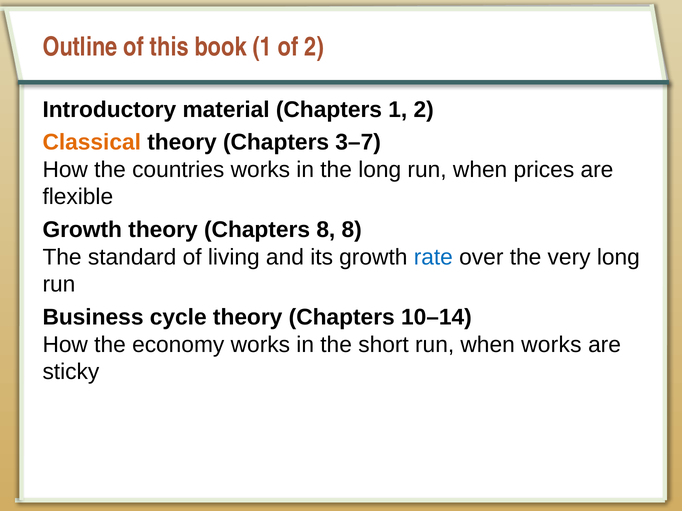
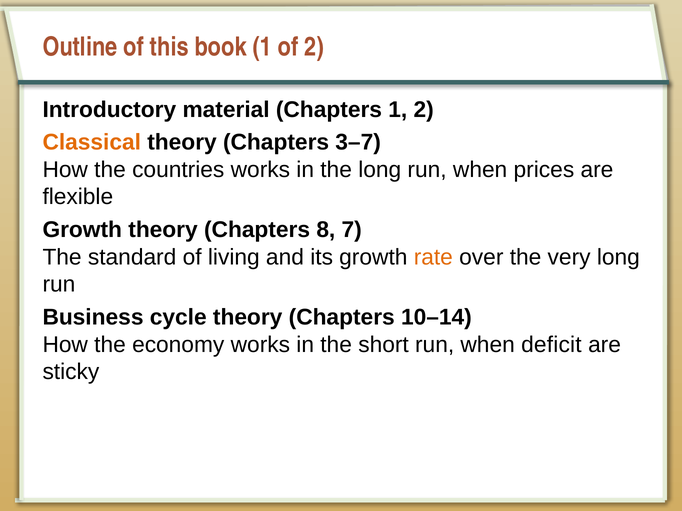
8 8: 8 -> 7 (352, 230)
rate colour: blue -> orange (433, 257)
when works: works -> deficit (551, 345)
